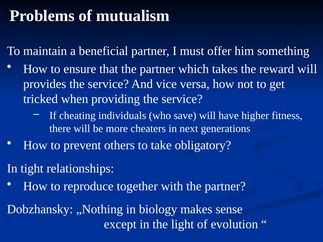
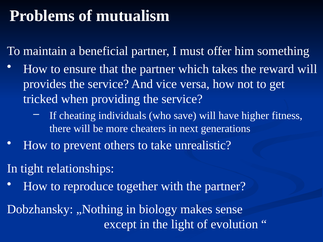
obligatory: obligatory -> unrealistic (203, 145)
